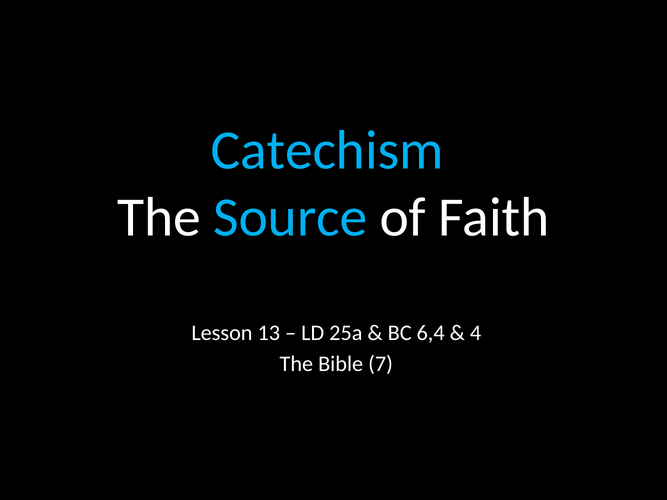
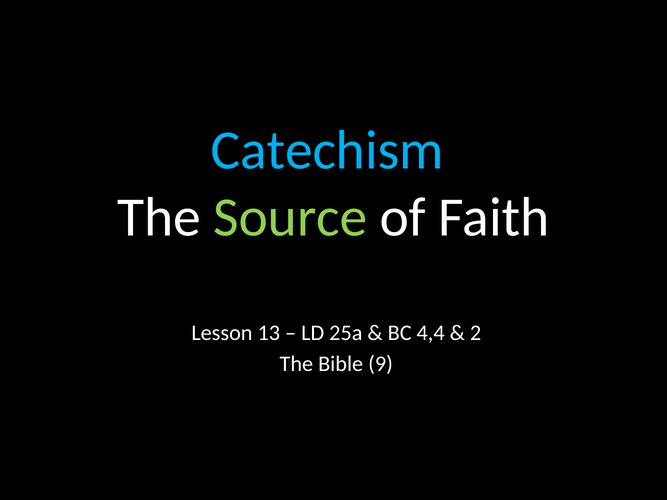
Source colour: light blue -> light green (290, 217)
6,4: 6,4 -> 4,4 (431, 333)
4: 4 -> 2 (476, 333)
7: 7 -> 9 (381, 364)
